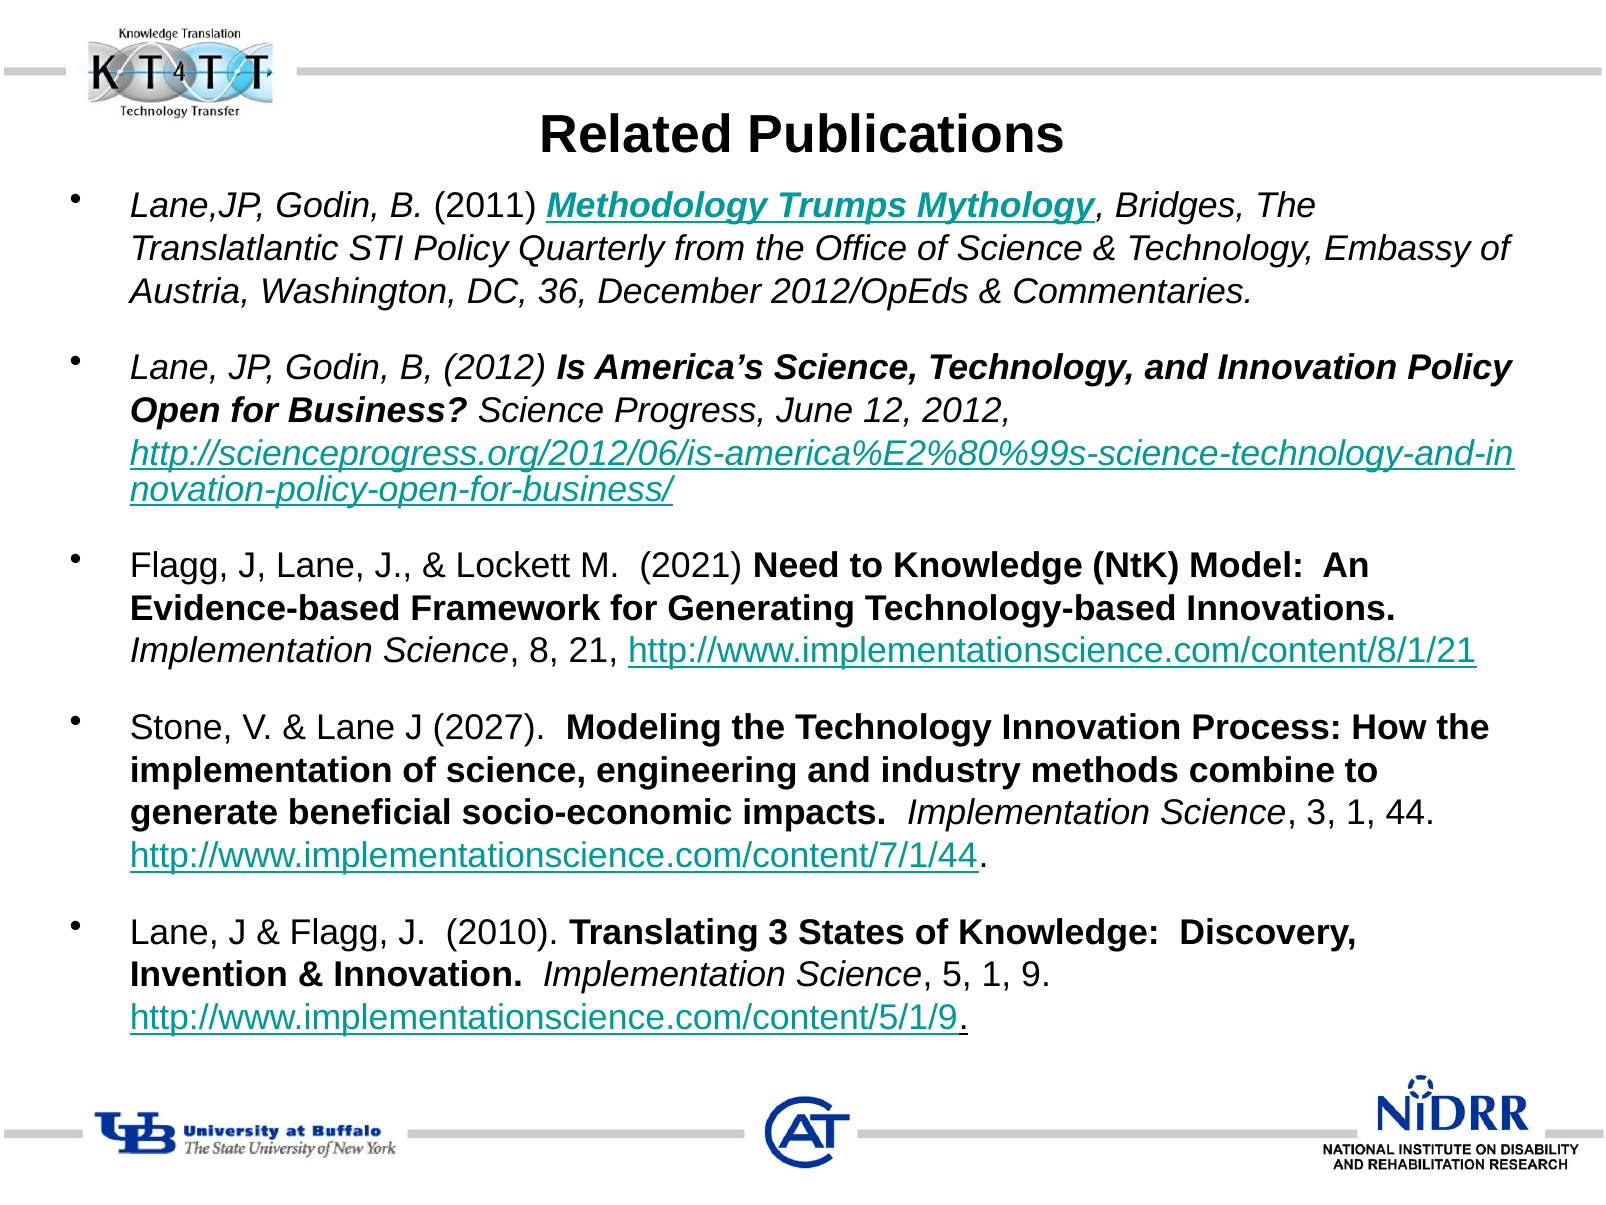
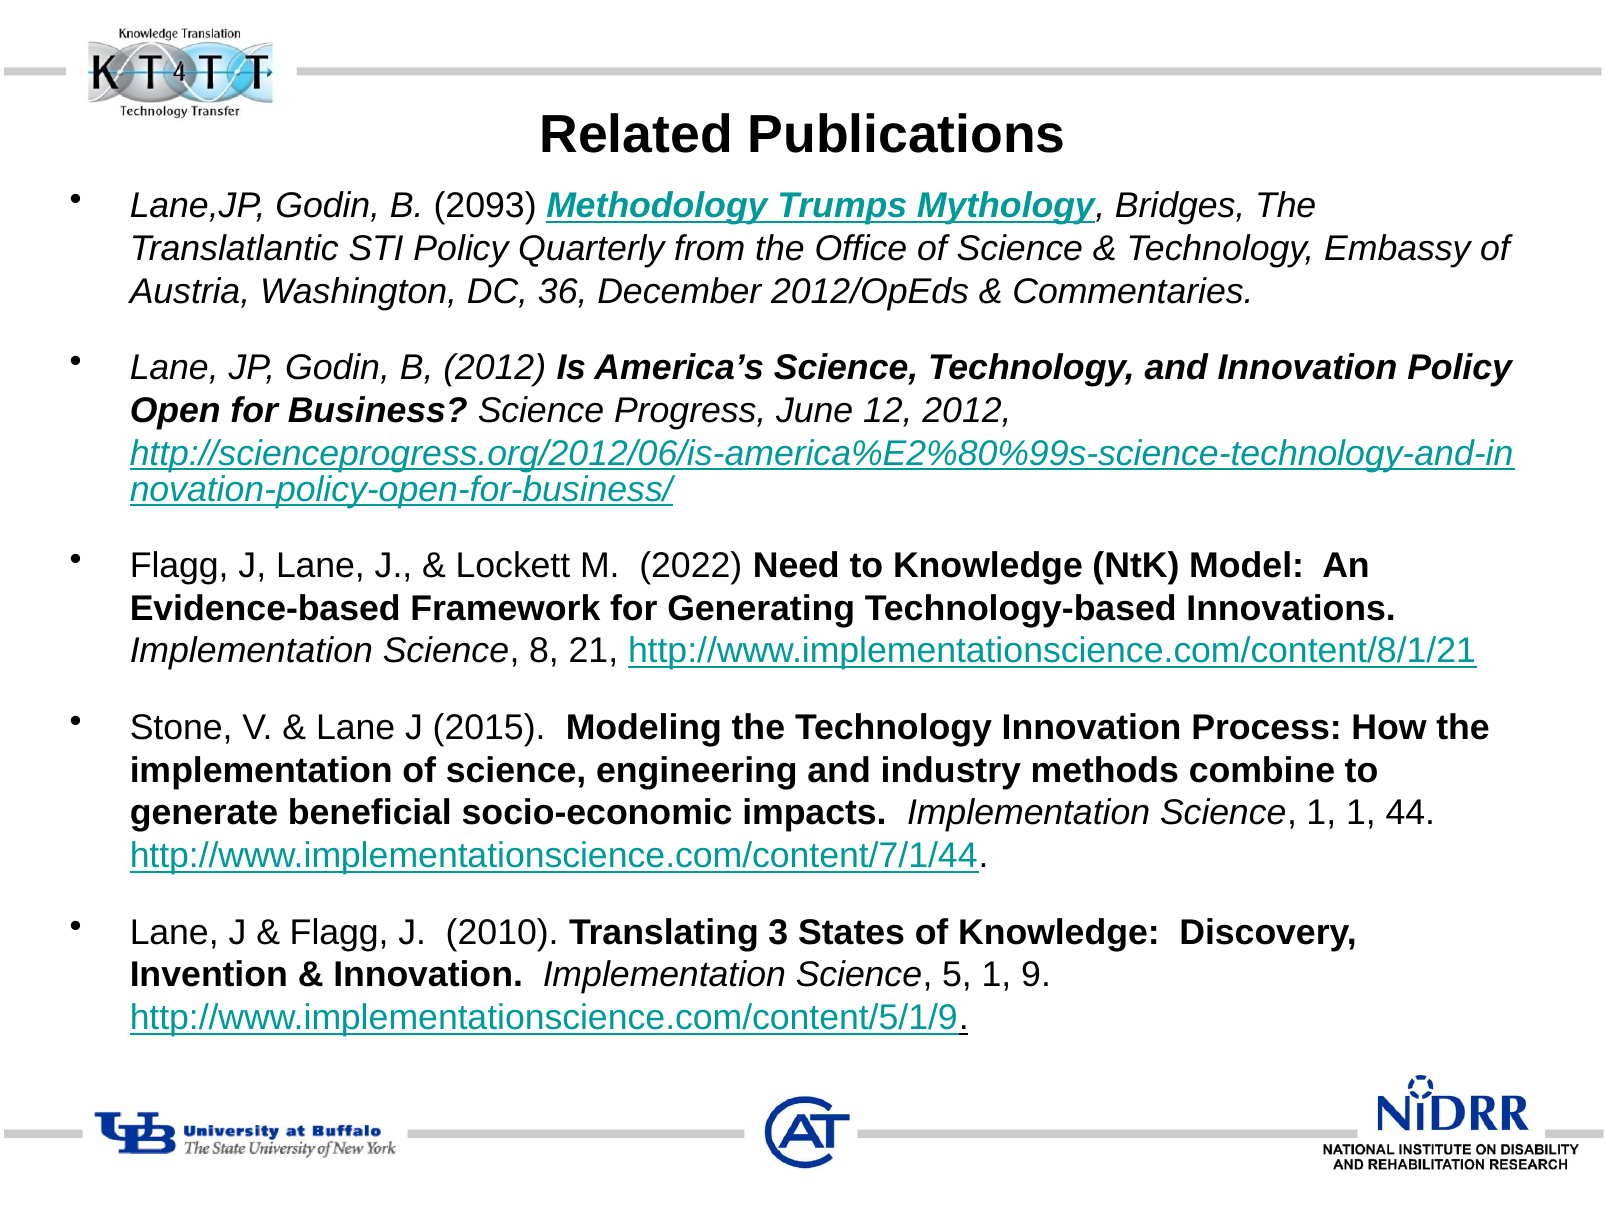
2011: 2011 -> 2093 (485, 206)
2021: 2021 -> 2022 (691, 565)
2027: 2027 -> 2015 (489, 727)
Science 3: 3 -> 1 (1321, 813)
